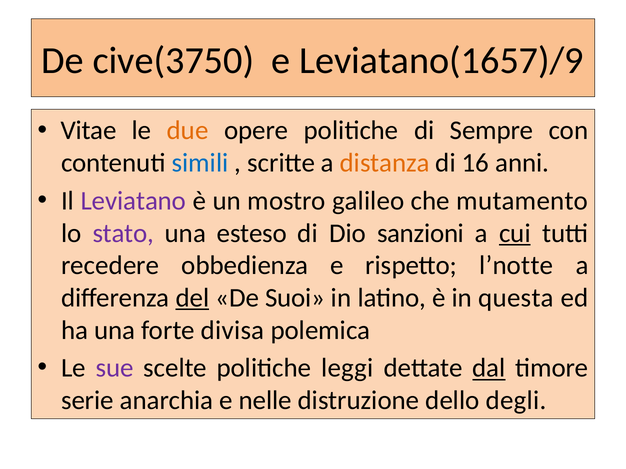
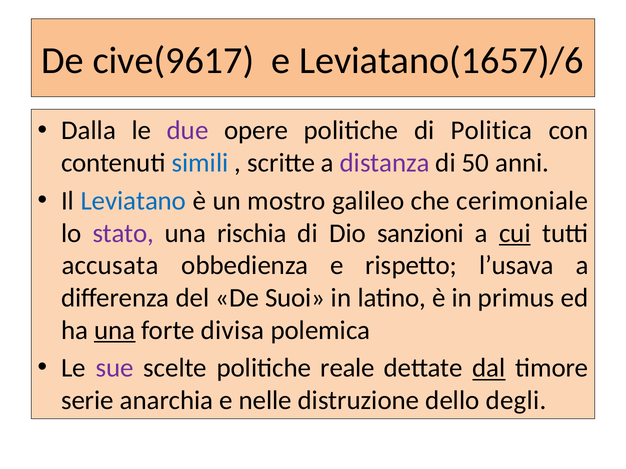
cive(3750: cive(3750 -> cive(9617 (173, 61)
Leviatano(1657)/9: Leviatano(1657)/9 -> Leviatano(1657)/6 (441, 61)
Vitae: Vitae -> Dalla (88, 131)
due colour: orange -> purple (188, 131)
Sempre: Sempre -> Politica (491, 131)
distanza colour: orange -> purple (385, 163)
16: 16 -> 50 (475, 163)
Leviatano colour: purple -> blue (133, 201)
mutamento: mutamento -> cerimoniale (522, 201)
esteso: esteso -> rischia (252, 233)
recedere: recedere -> accusata (110, 266)
l’notte: l’notte -> l’usava (516, 266)
del underline: present -> none (192, 298)
questa: questa -> primus (516, 298)
una underline: none -> present (115, 330)
leggi: leggi -> reale (348, 368)
